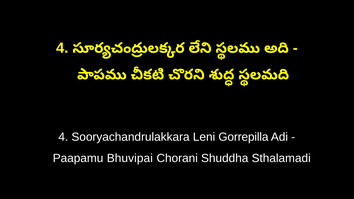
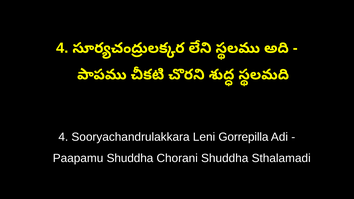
Paapamu Bhuvipai: Bhuvipai -> Shuddha (130, 158)
